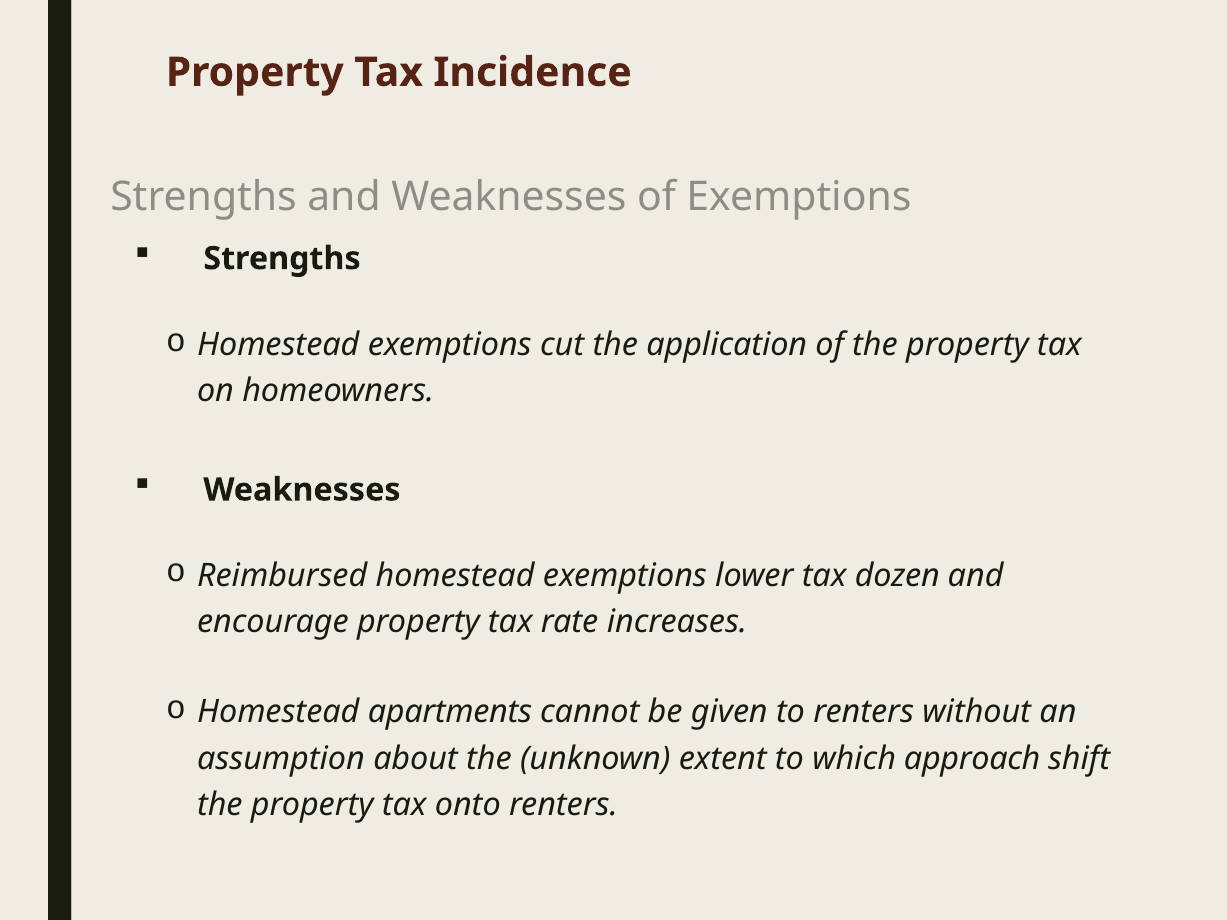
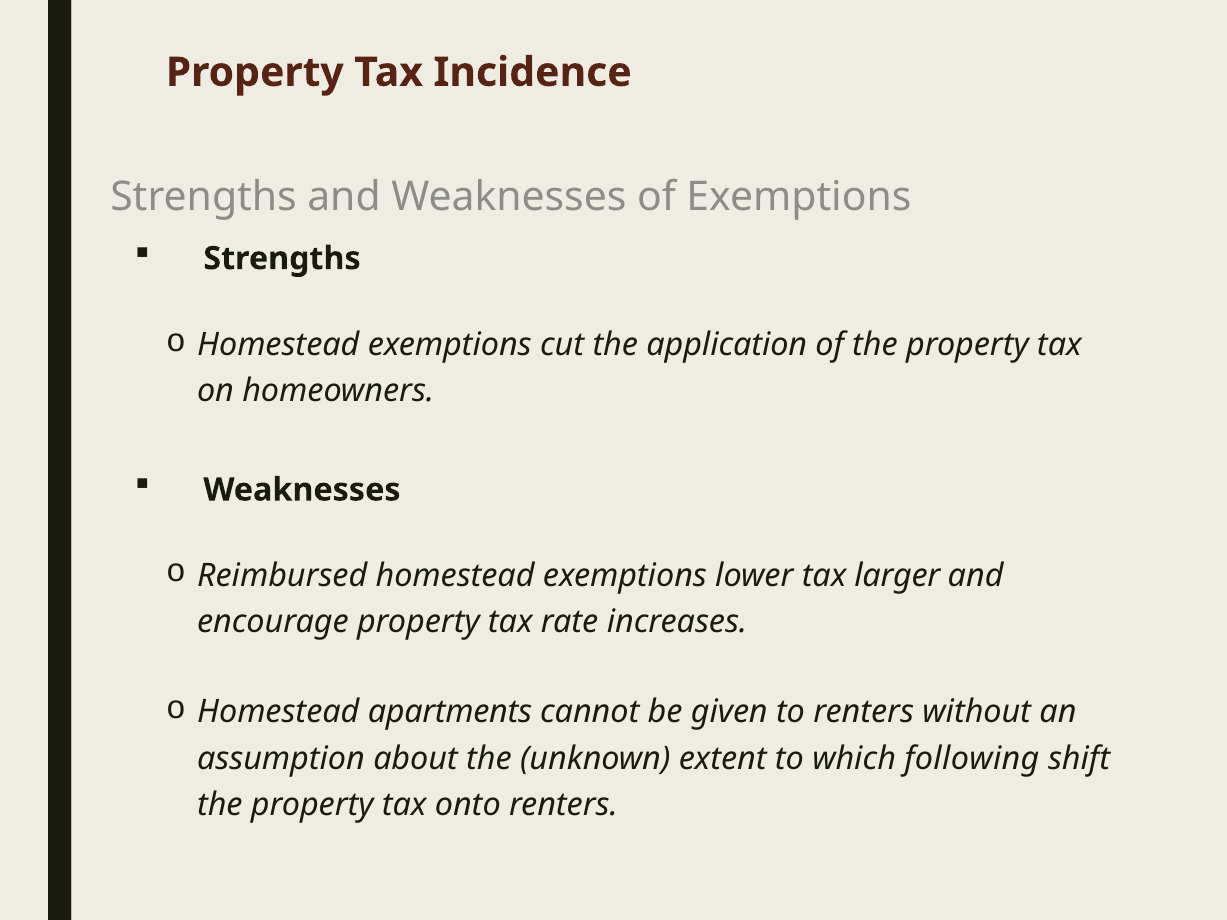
dozen: dozen -> larger (897, 576)
approach: approach -> following (972, 759)
